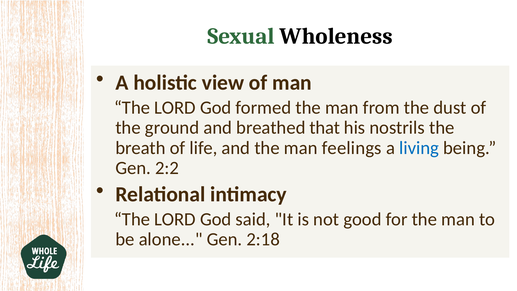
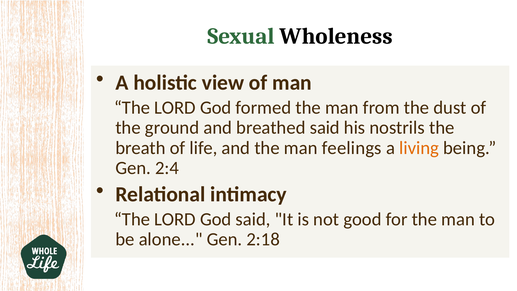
breathed that: that -> said (325, 128)
living colour: blue -> orange (419, 148)
2:2: 2:2 -> 2:4 (167, 168)
